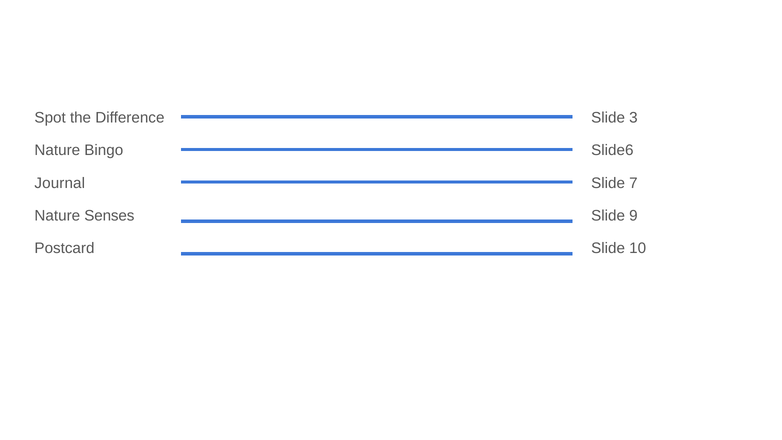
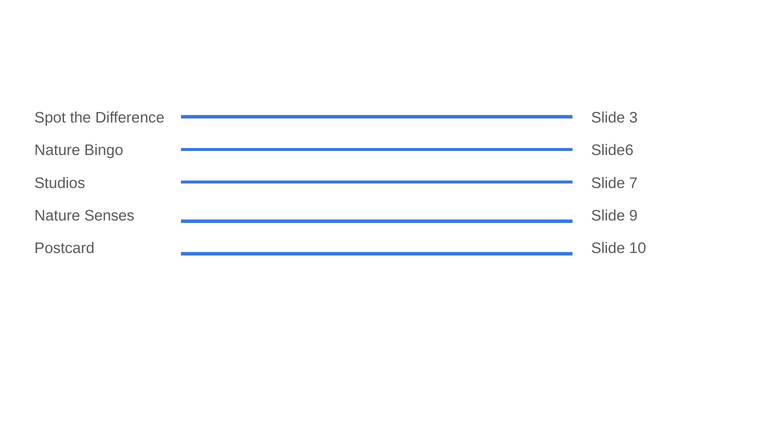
Journal: Journal -> Studios (60, 183)
